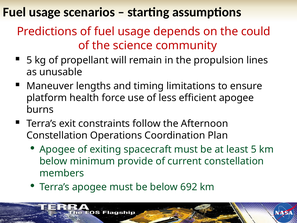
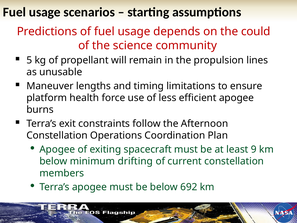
least 5: 5 -> 9 (254, 149)
provide: provide -> drifting (135, 161)
